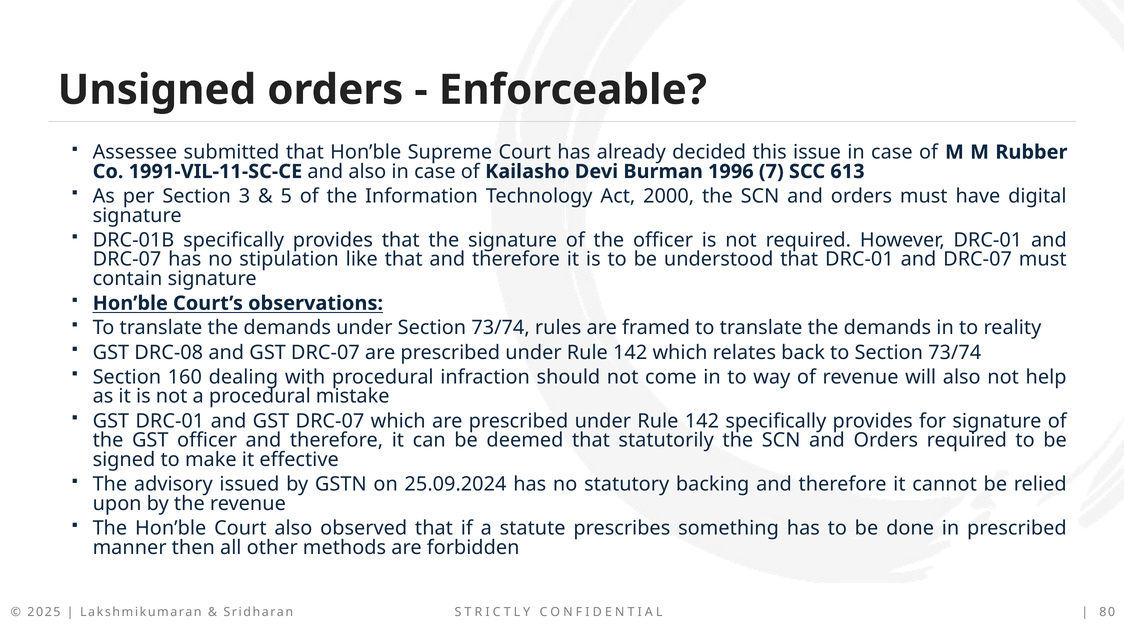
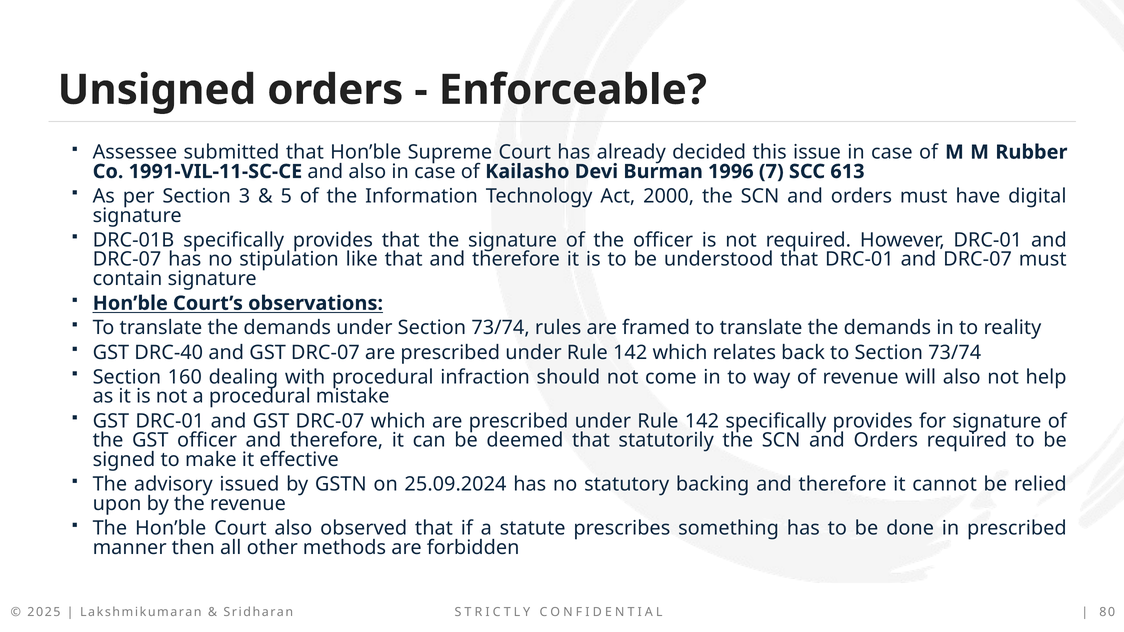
DRC-08: DRC-08 -> DRC-40 (169, 353)
